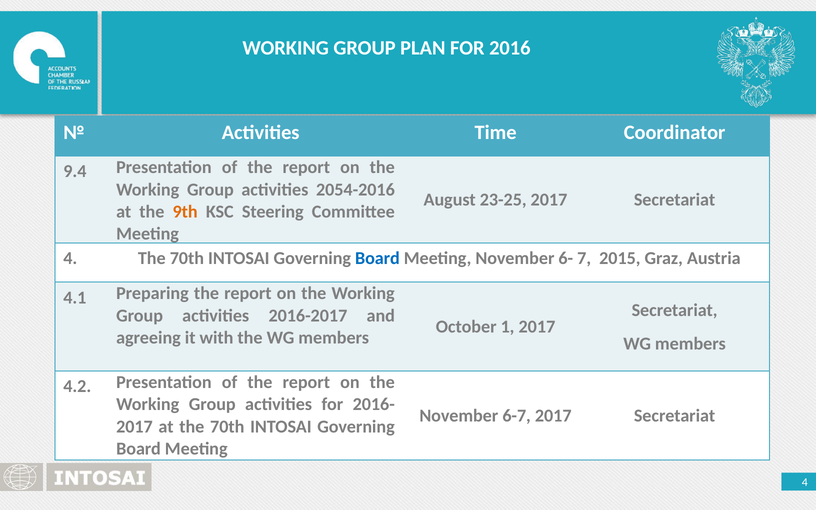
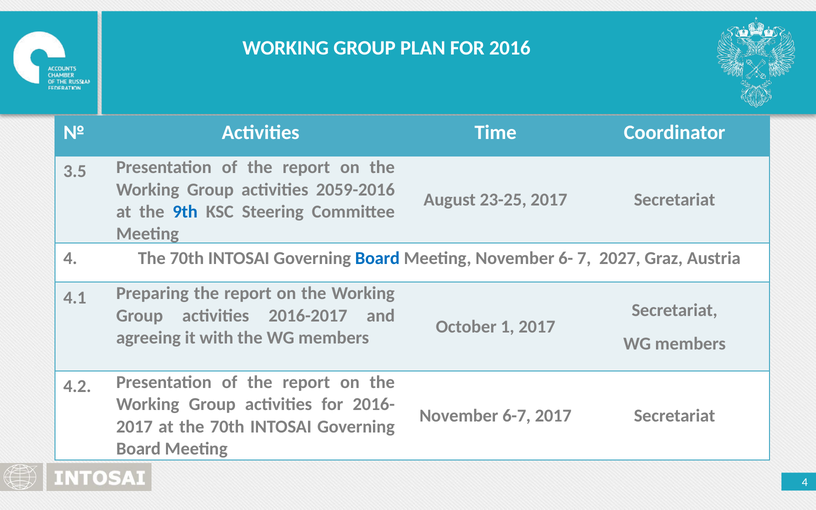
9.4: 9.4 -> 3.5 (75, 171)
2054-2016: 2054-2016 -> 2059-2016 (355, 190)
9th colour: orange -> blue (185, 212)
2015: 2015 -> 2027 (620, 259)
